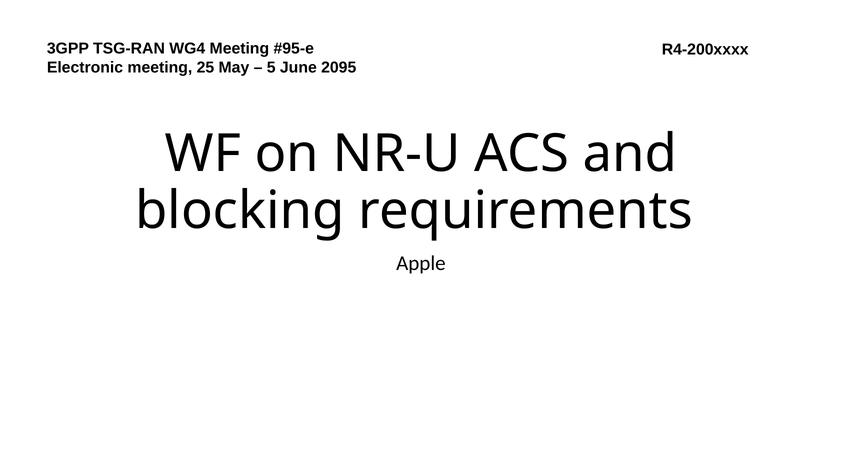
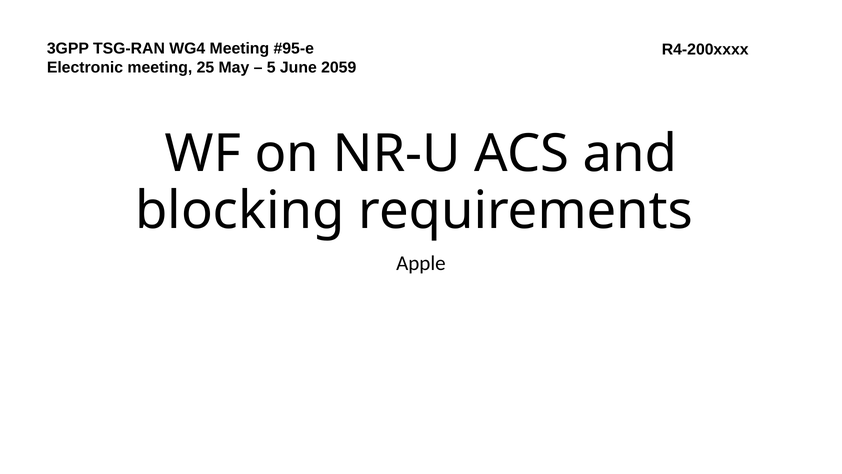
2095: 2095 -> 2059 (339, 67)
